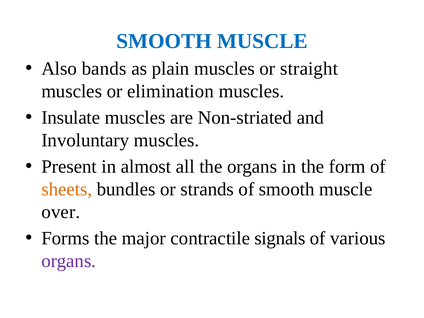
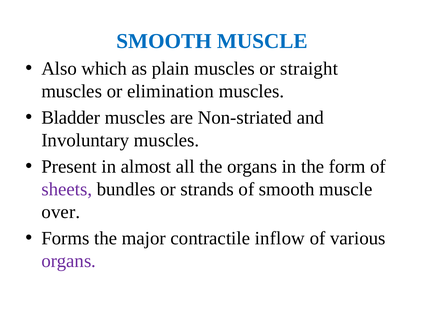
bands: bands -> which (104, 69)
Insulate: Insulate -> Bladder (71, 118)
sheets colour: orange -> purple (67, 189)
signals: signals -> inflow (280, 238)
